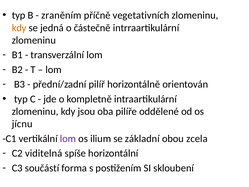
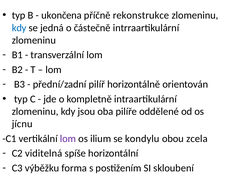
zraněním: zraněním -> ukončena (61, 15)
vegetativních: vegetativních -> rekonstrukce (141, 15)
kdy colour: orange -> blue (19, 28)
základní: základní -> kondylu (142, 138)
součástí: součástí -> výběžku (42, 168)
